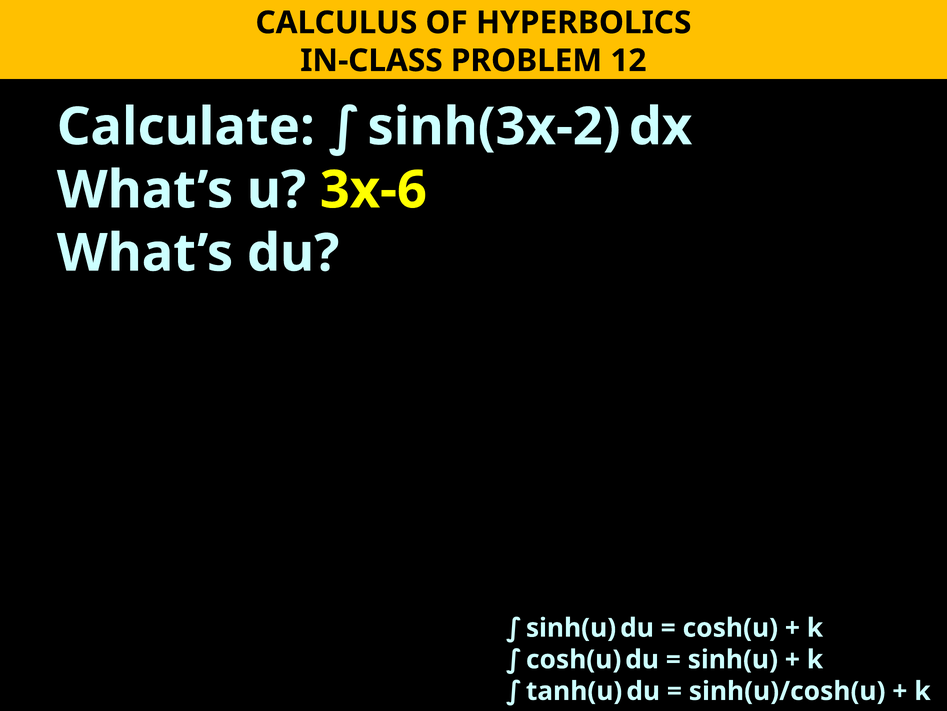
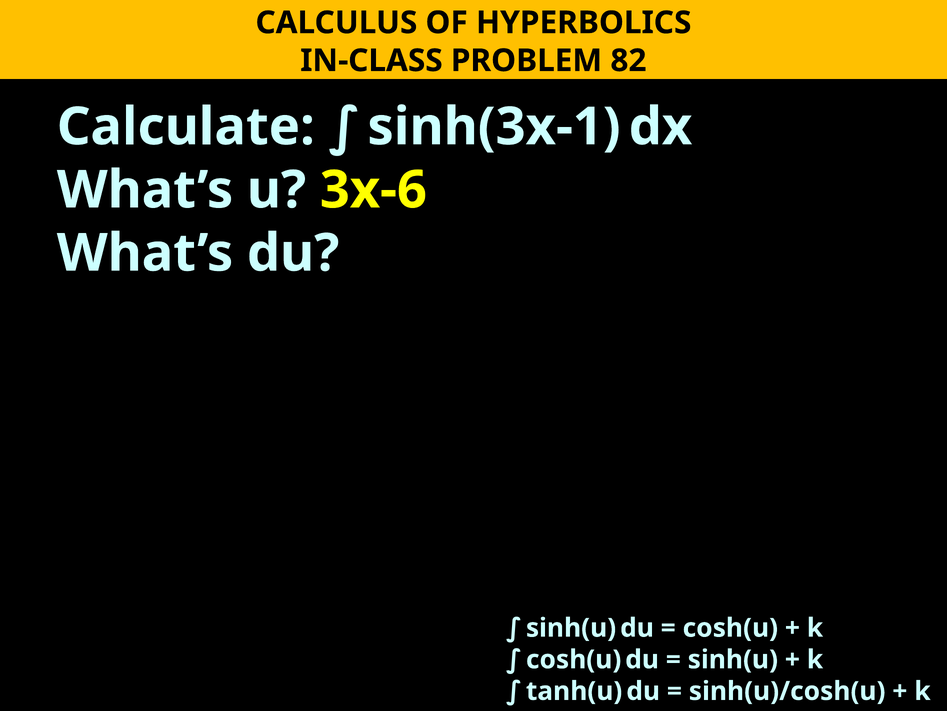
12: 12 -> 82 (628, 61)
sinh(3x-2: sinh(3x-2 -> sinh(3x-1 (494, 127)
